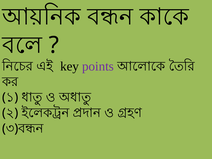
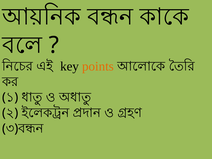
points colour: purple -> orange (98, 66)
